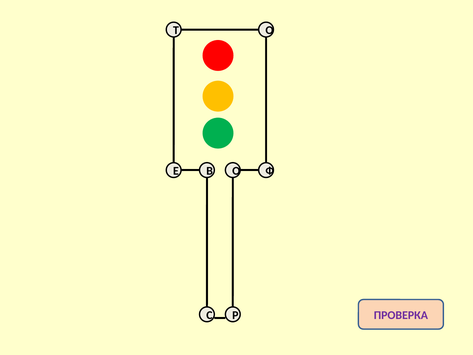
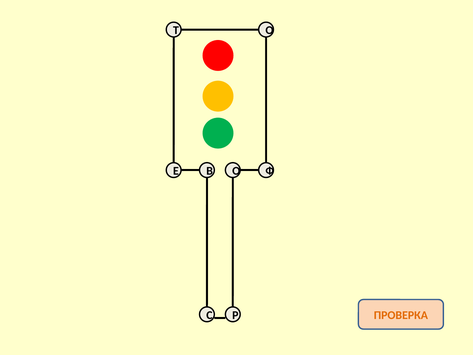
ПРОВЕРКА colour: purple -> orange (401, 315)
